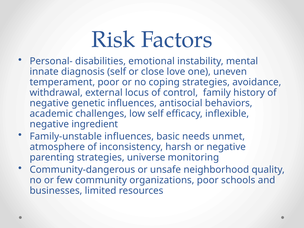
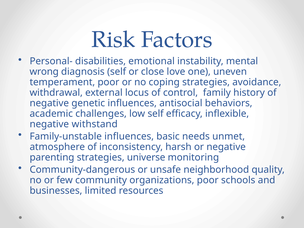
innate: innate -> wrong (44, 72)
ingredient: ingredient -> withstand (95, 124)
